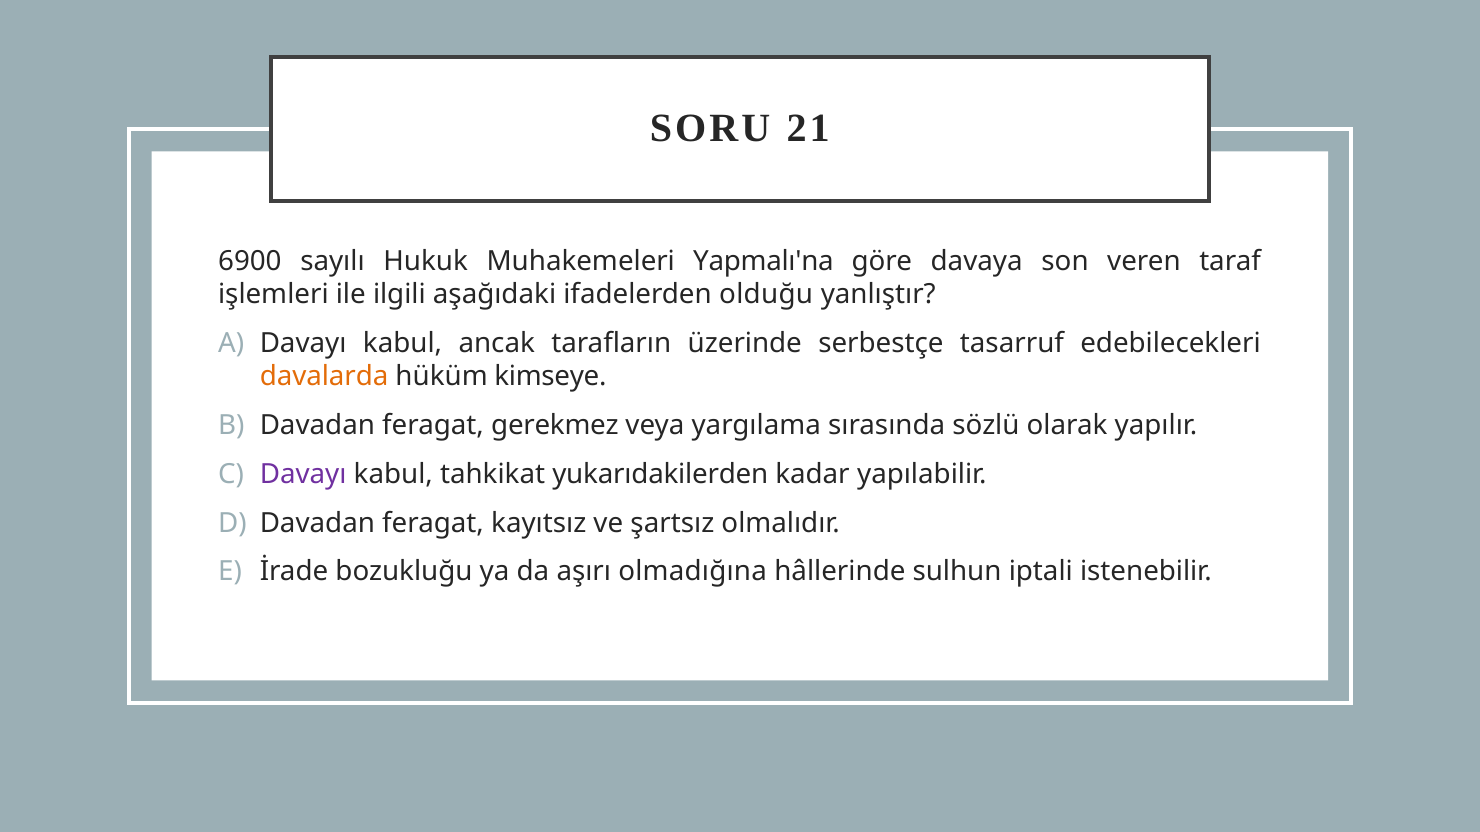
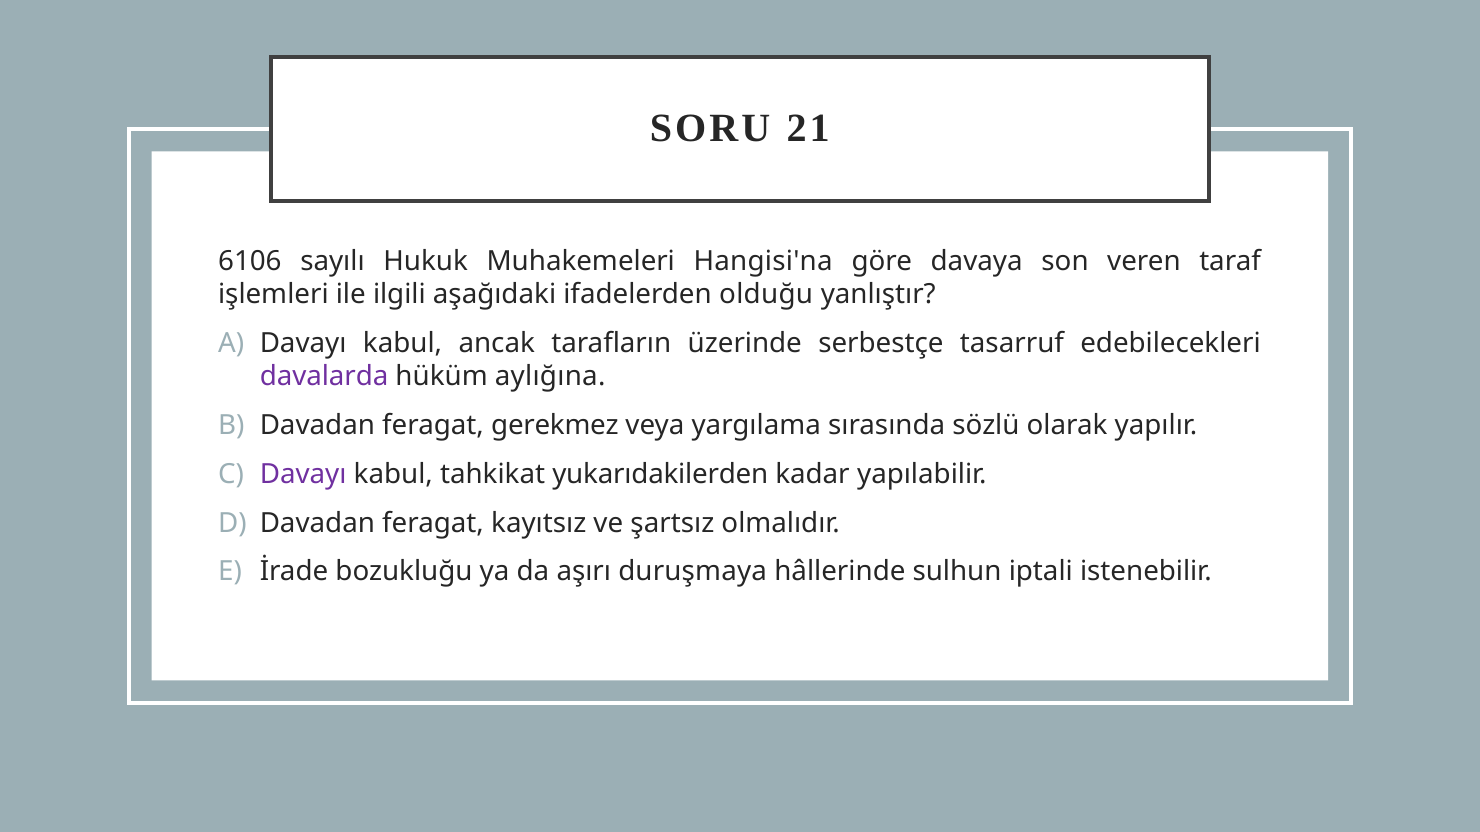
6900: 6900 -> 6106 (250, 262)
Yapmalı'na: Yapmalı'na -> Hangisi'na (763, 262)
davalarda colour: orange -> purple (324, 377)
kimseye: kimseye -> aylığına (550, 377)
olmadığına: olmadığına -> duruşmaya (693, 572)
